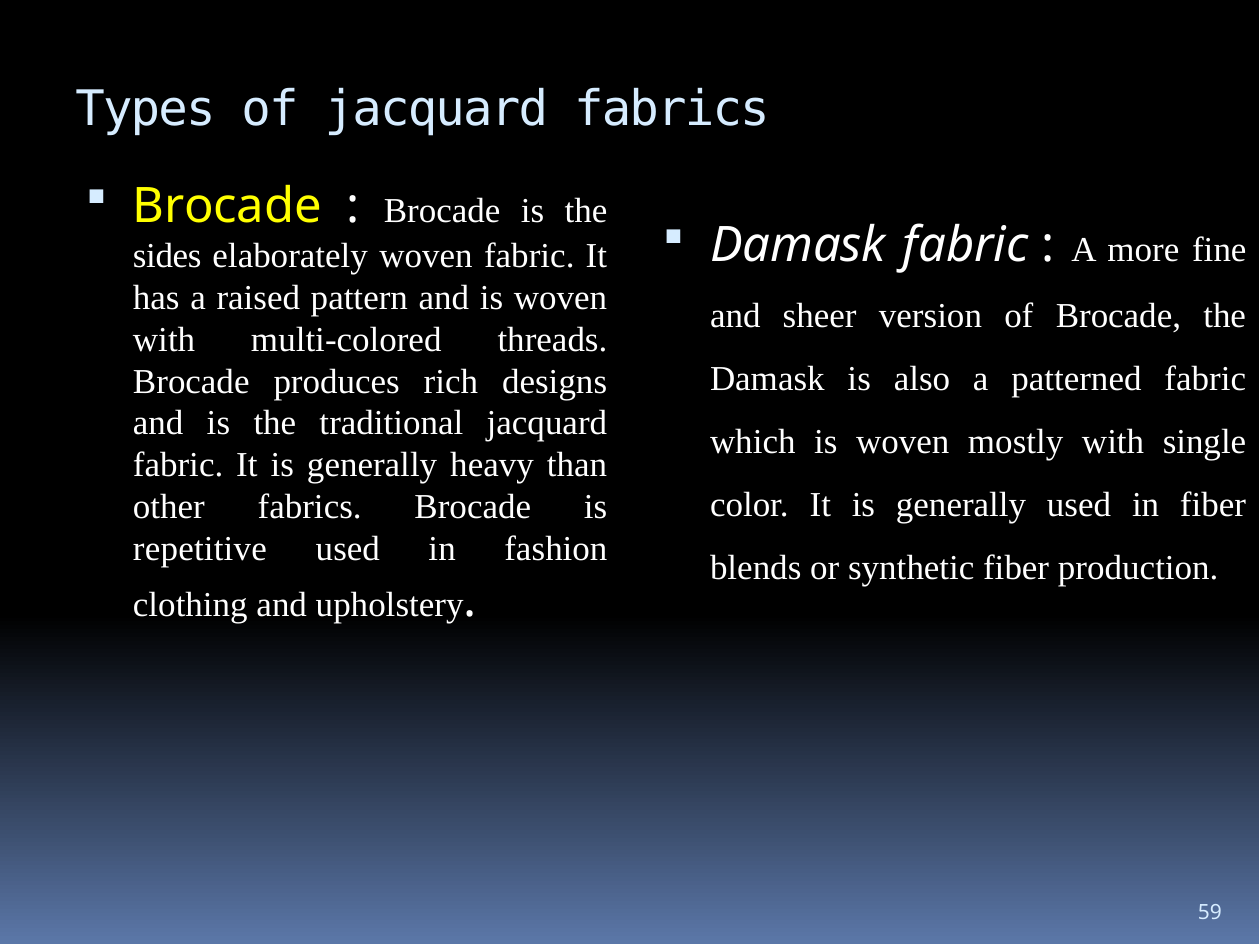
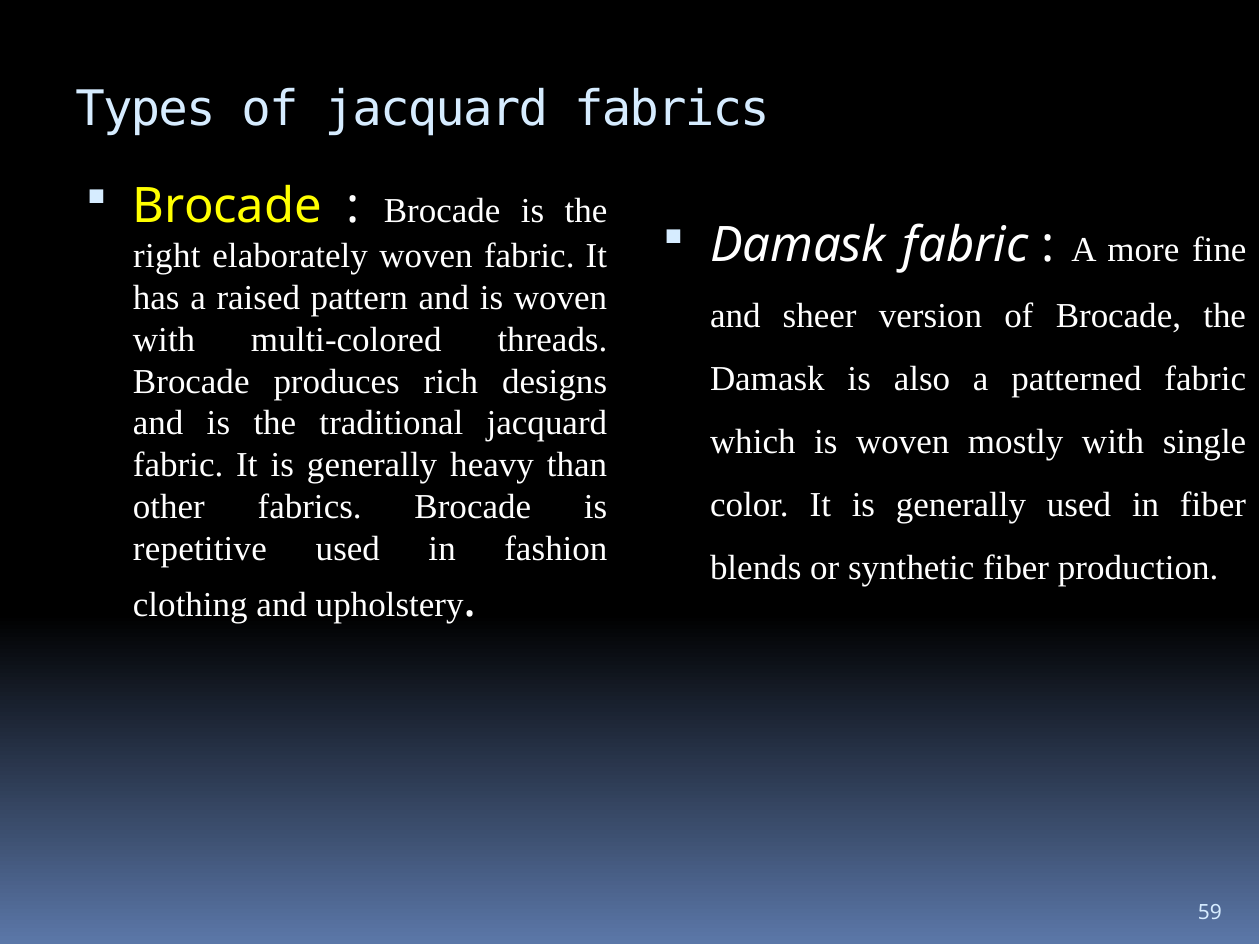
sides: sides -> right (167, 256)
